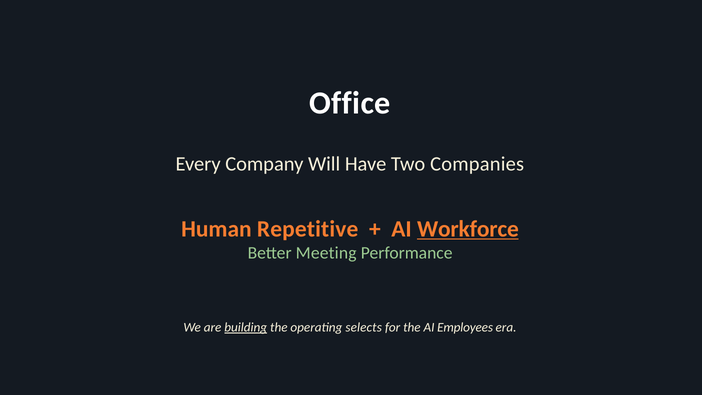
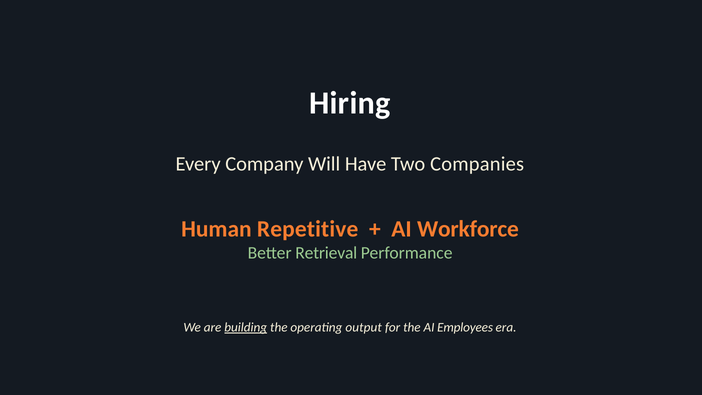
Office: Office -> Hiring (350, 103)
Workforce underline: present -> none (468, 229)
Meeting: Meeting -> Retrieval (326, 253)
selects: selects -> output (364, 327)
